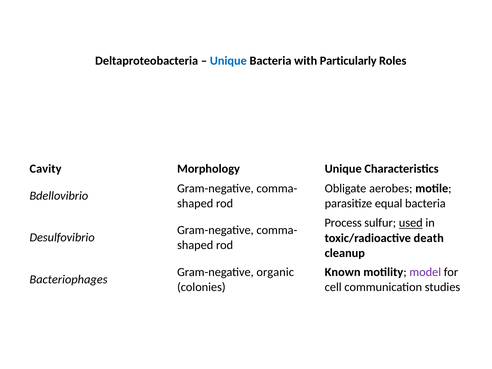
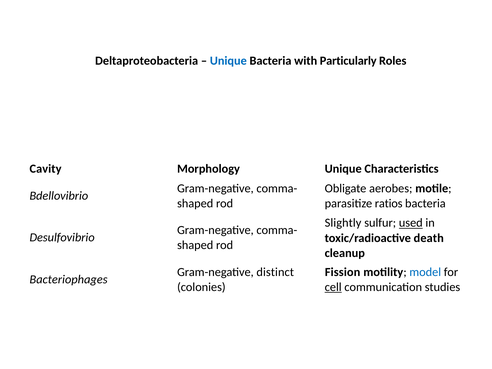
equal: equal -> ratios (389, 203)
Process: Process -> Slightly (343, 223)
organic: organic -> distinct (275, 272)
Known: Known -> Fission (343, 272)
model colour: purple -> blue (425, 272)
cell underline: none -> present (333, 287)
